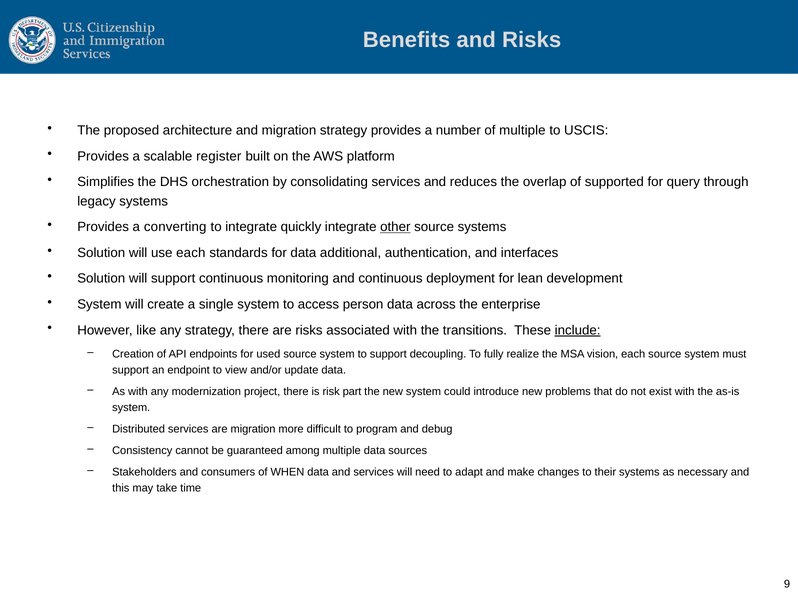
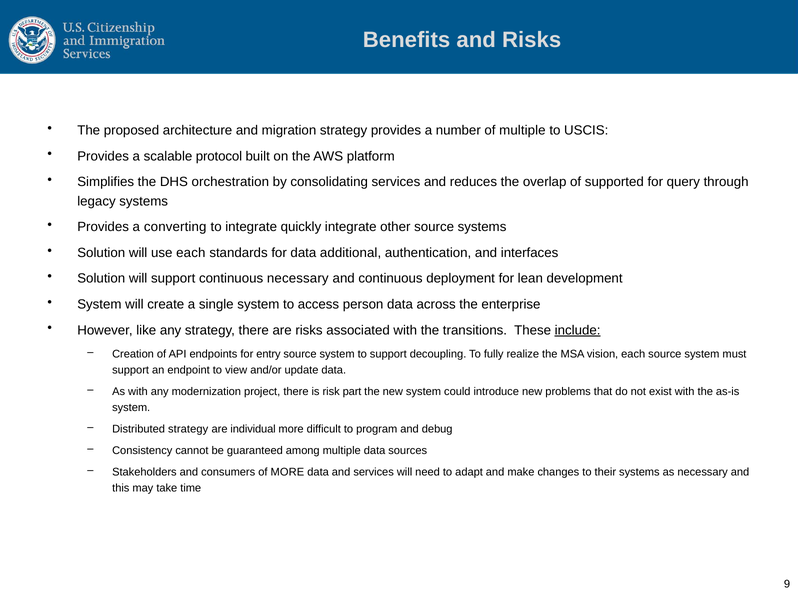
register: register -> protocol (219, 156)
other underline: present -> none (395, 227)
continuous monitoring: monitoring -> necessary (298, 278)
used: used -> entry (268, 354)
Distributed services: services -> strategy (188, 429)
are migration: migration -> individual (253, 429)
of WHEN: WHEN -> MORE (287, 472)
